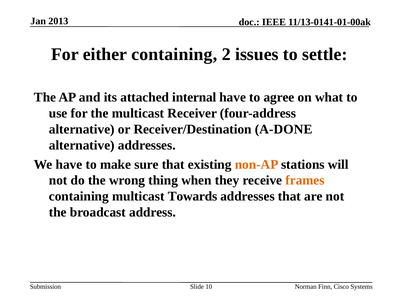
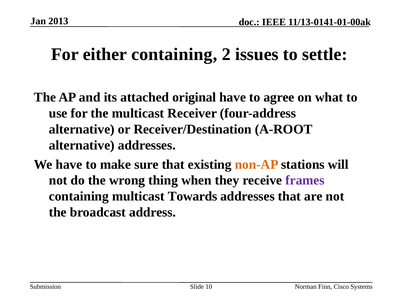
internal: internal -> original (194, 97)
A-DONE: A-DONE -> A-ROOT (284, 129)
frames colour: orange -> purple (305, 181)
